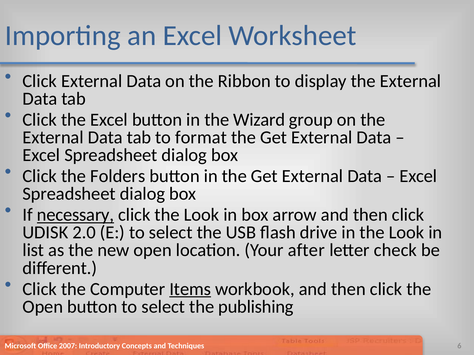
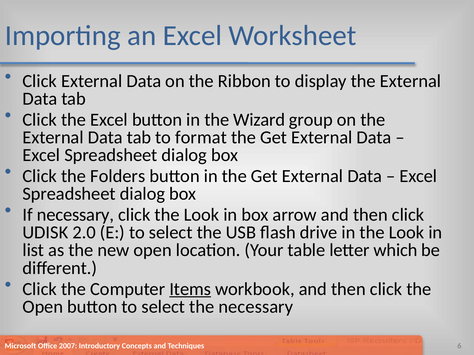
necessary underline: present -> none (75, 215)
after: after -> table (306, 251)
check: check -> which (396, 251)
the publishing: publishing -> necessary (256, 307)
